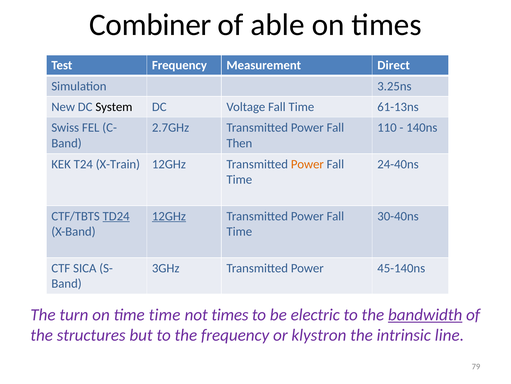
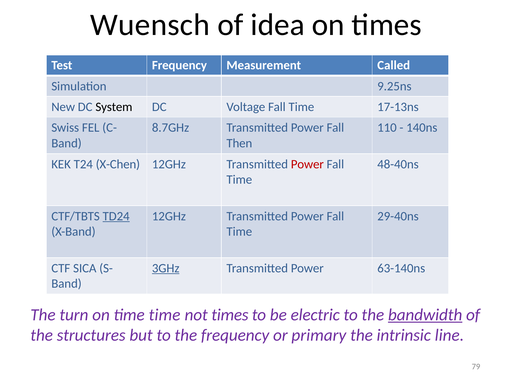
Combiner: Combiner -> Wuensch (150, 25)
able: able -> idea (278, 25)
Direct: Direct -> Called (394, 65)
3.25ns: 3.25ns -> 9.25ns (394, 86)
61-13ns: 61-13ns -> 17-13ns (398, 107)
2.7GHz: 2.7GHz -> 8.7GHz (171, 127)
X-Train: X-Train -> X-Chen (118, 164)
Power colour: orange -> red (307, 164)
24-40ns: 24-40ns -> 48-40ns (398, 164)
12GHz underline: present -> none (169, 216)
30-40ns: 30-40ns -> 29-40ns (398, 216)
3GHz underline: none -> present (166, 268)
45-140ns: 45-140ns -> 63-140ns (401, 268)
klystron: klystron -> primary (319, 335)
